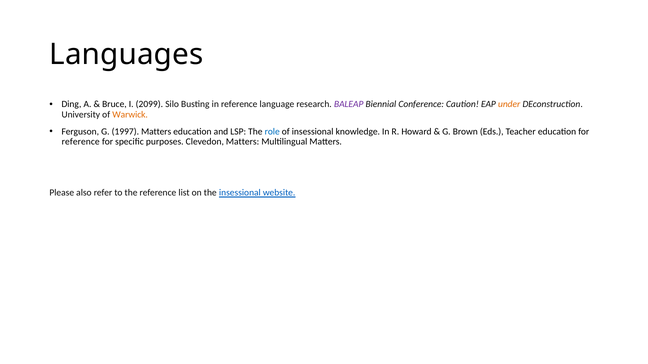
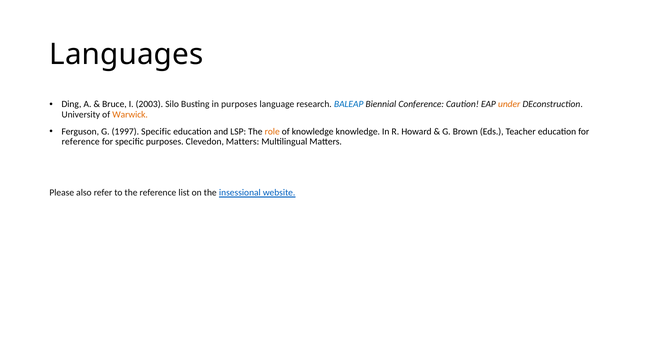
2099: 2099 -> 2003 (149, 105)
in reference: reference -> purposes (239, 105)
BALEAP colour: purple -> blue (349, 105)
1997 Matters: Matters -> Specific (156, 132)
role colour: blue -> orange (272, 132)
of insessional: insessional -> knowledge (313, 132)
